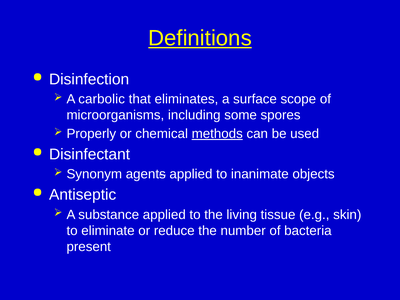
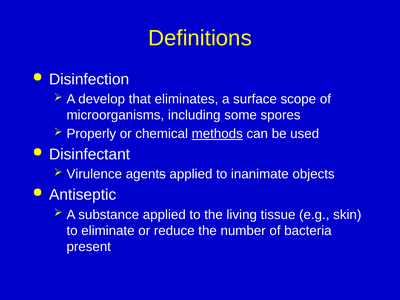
Definitions underline: present -> none (200, 38)
carbolic: carbolic -> develop (102, 99)
Synonym: Synonym -> Virulence (94, 174)
